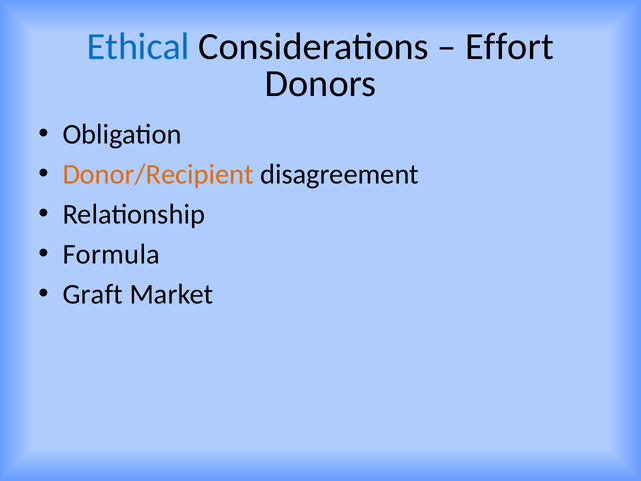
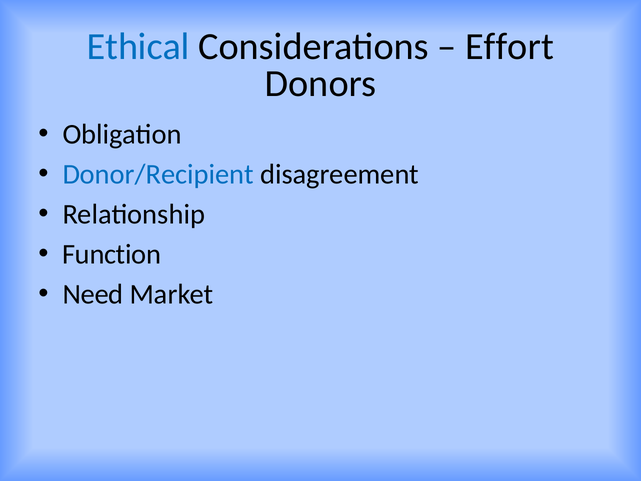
Donor/Recipient colour: orange -> blue (158, 174)
Formula: Formula -> Function (112, 254)
Graft: Graft -> Need (93, 294)
